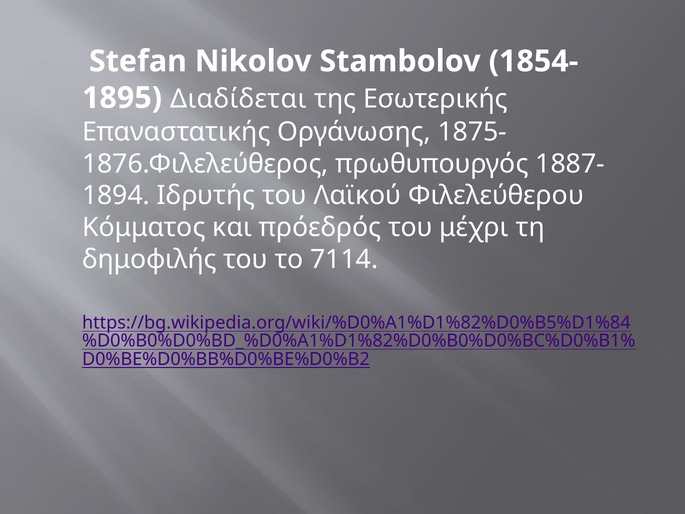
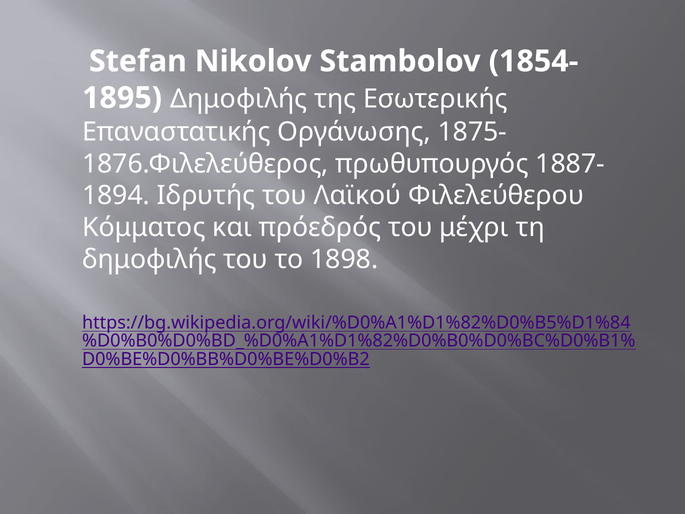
1895 Διαδίδεται: Διαδίδεται -> Δημοφιλής (239, 99)
7114: 7114 -> 1898 (344, 259)
